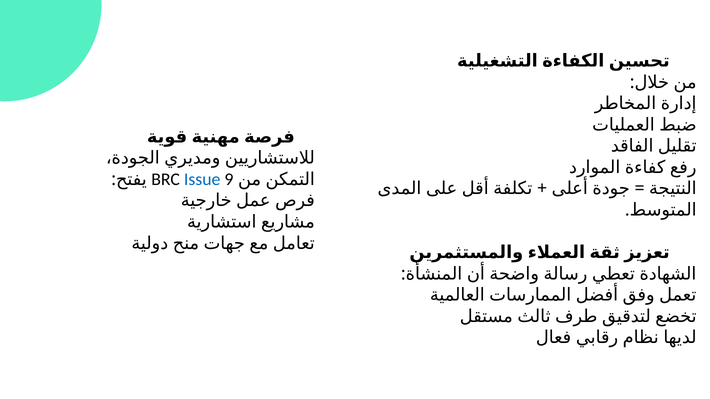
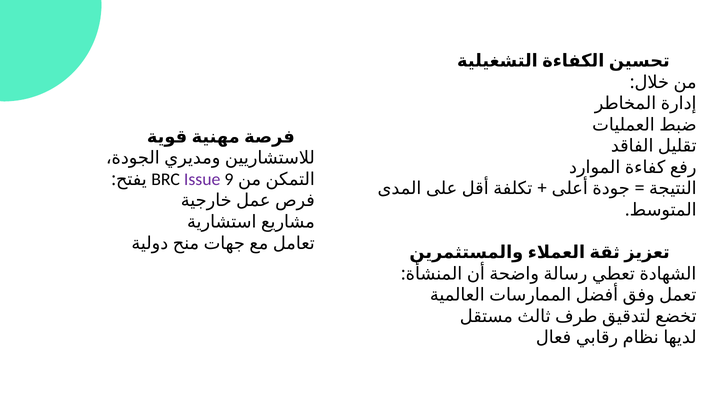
Issue colour: blue -> purple (202, 180)
